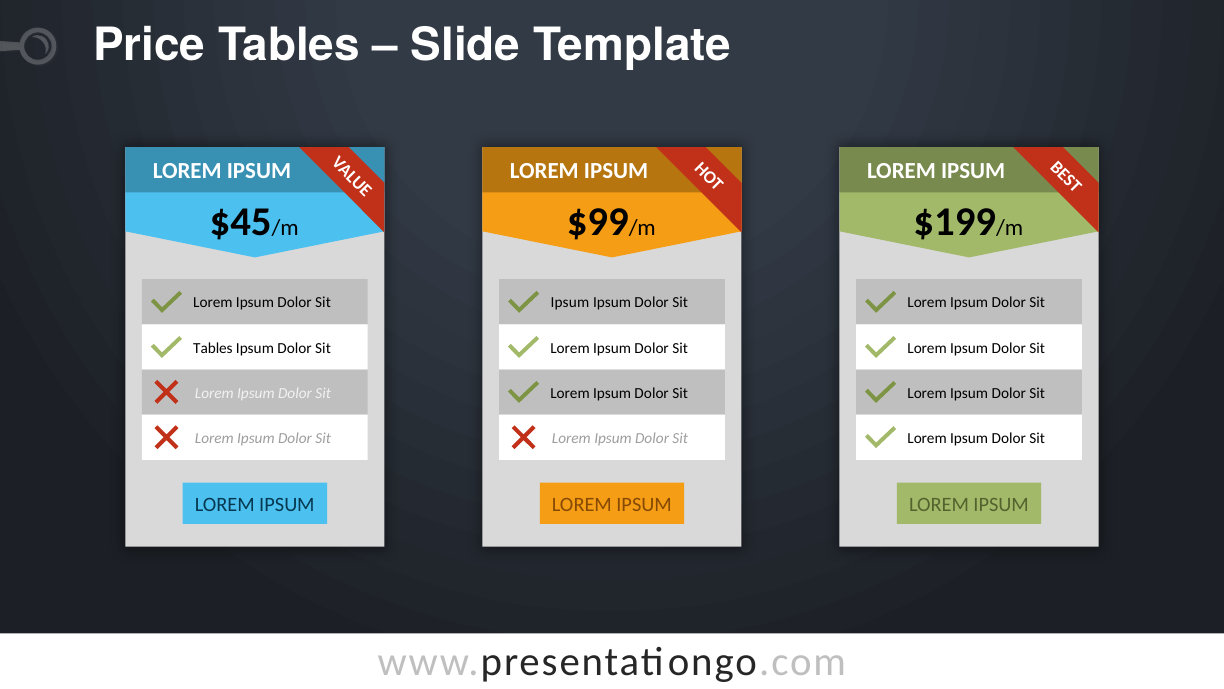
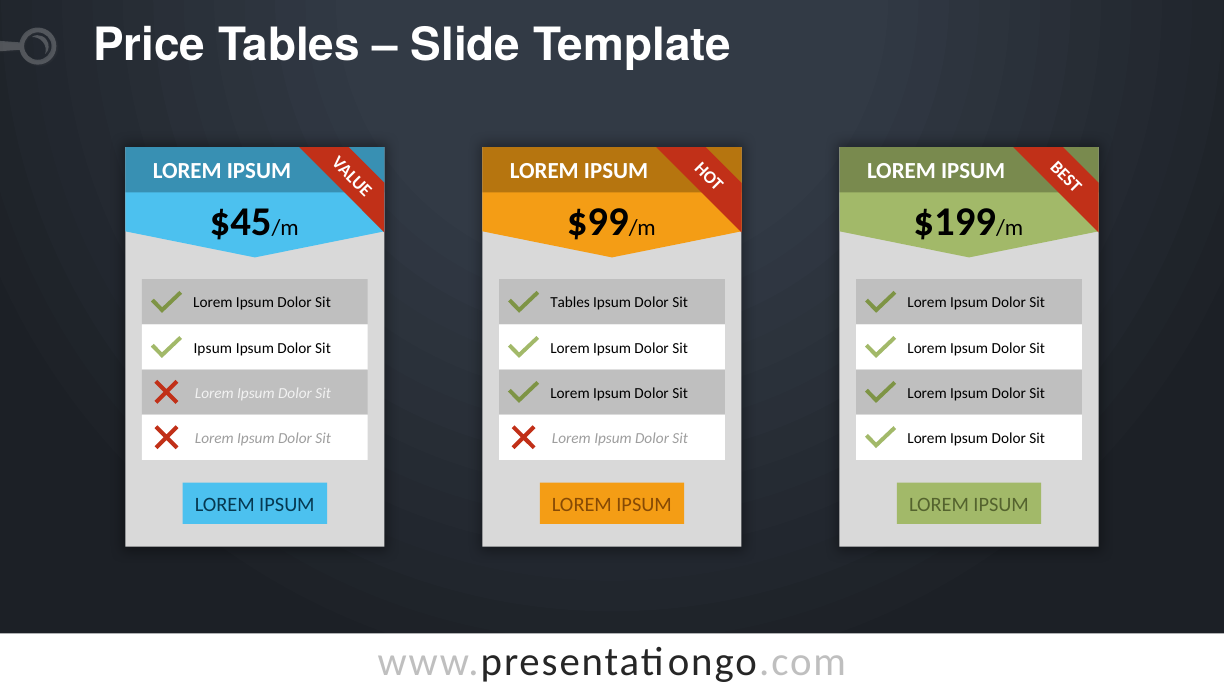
Ipsum: Ipsum -> Tables (570, 303)
Tables: Tables -> Ipsum (213, 348)
